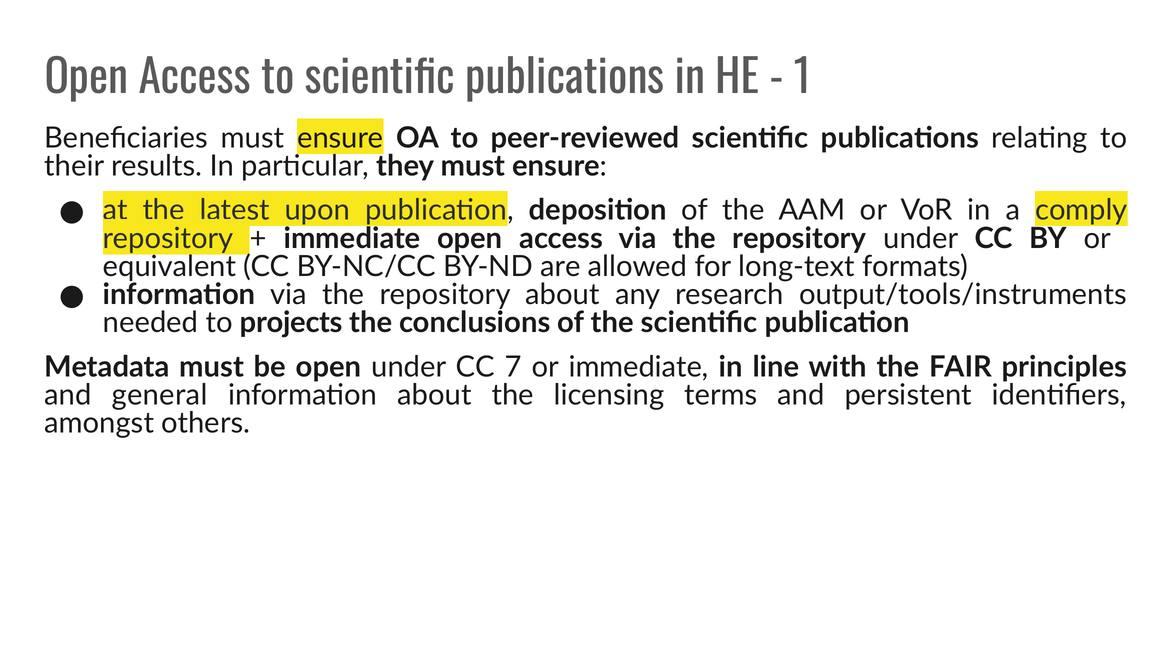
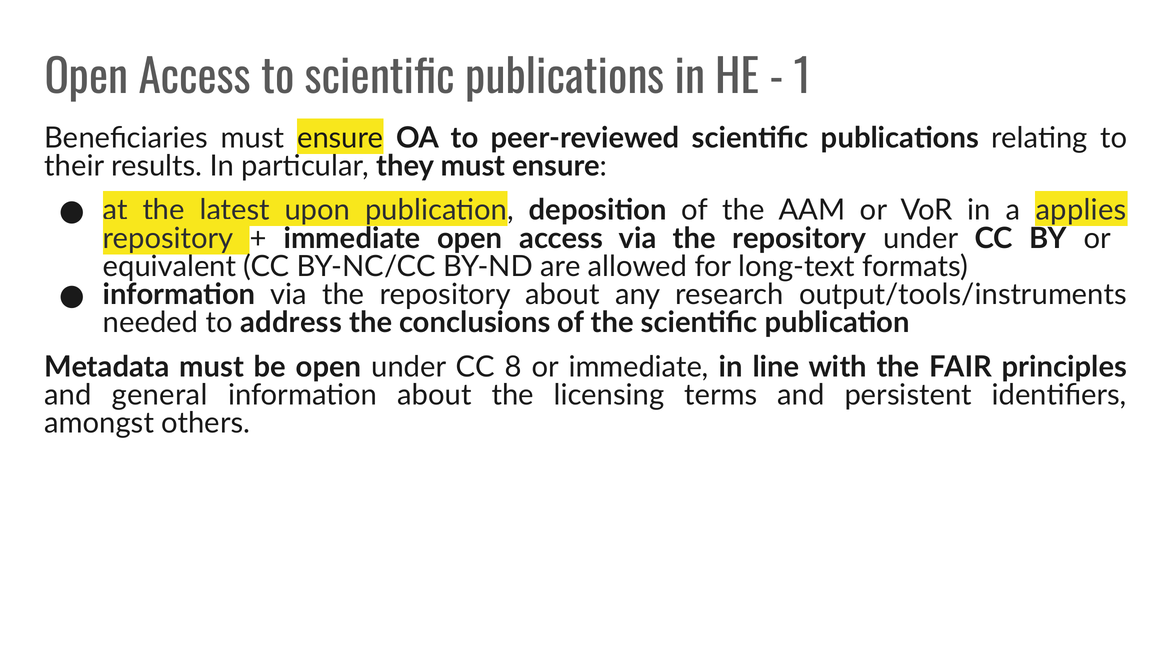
comply: comply -> applies (1081, 210)
projects: projects -> address (291, 323)
7: 7 -> 8 (513, 367)
